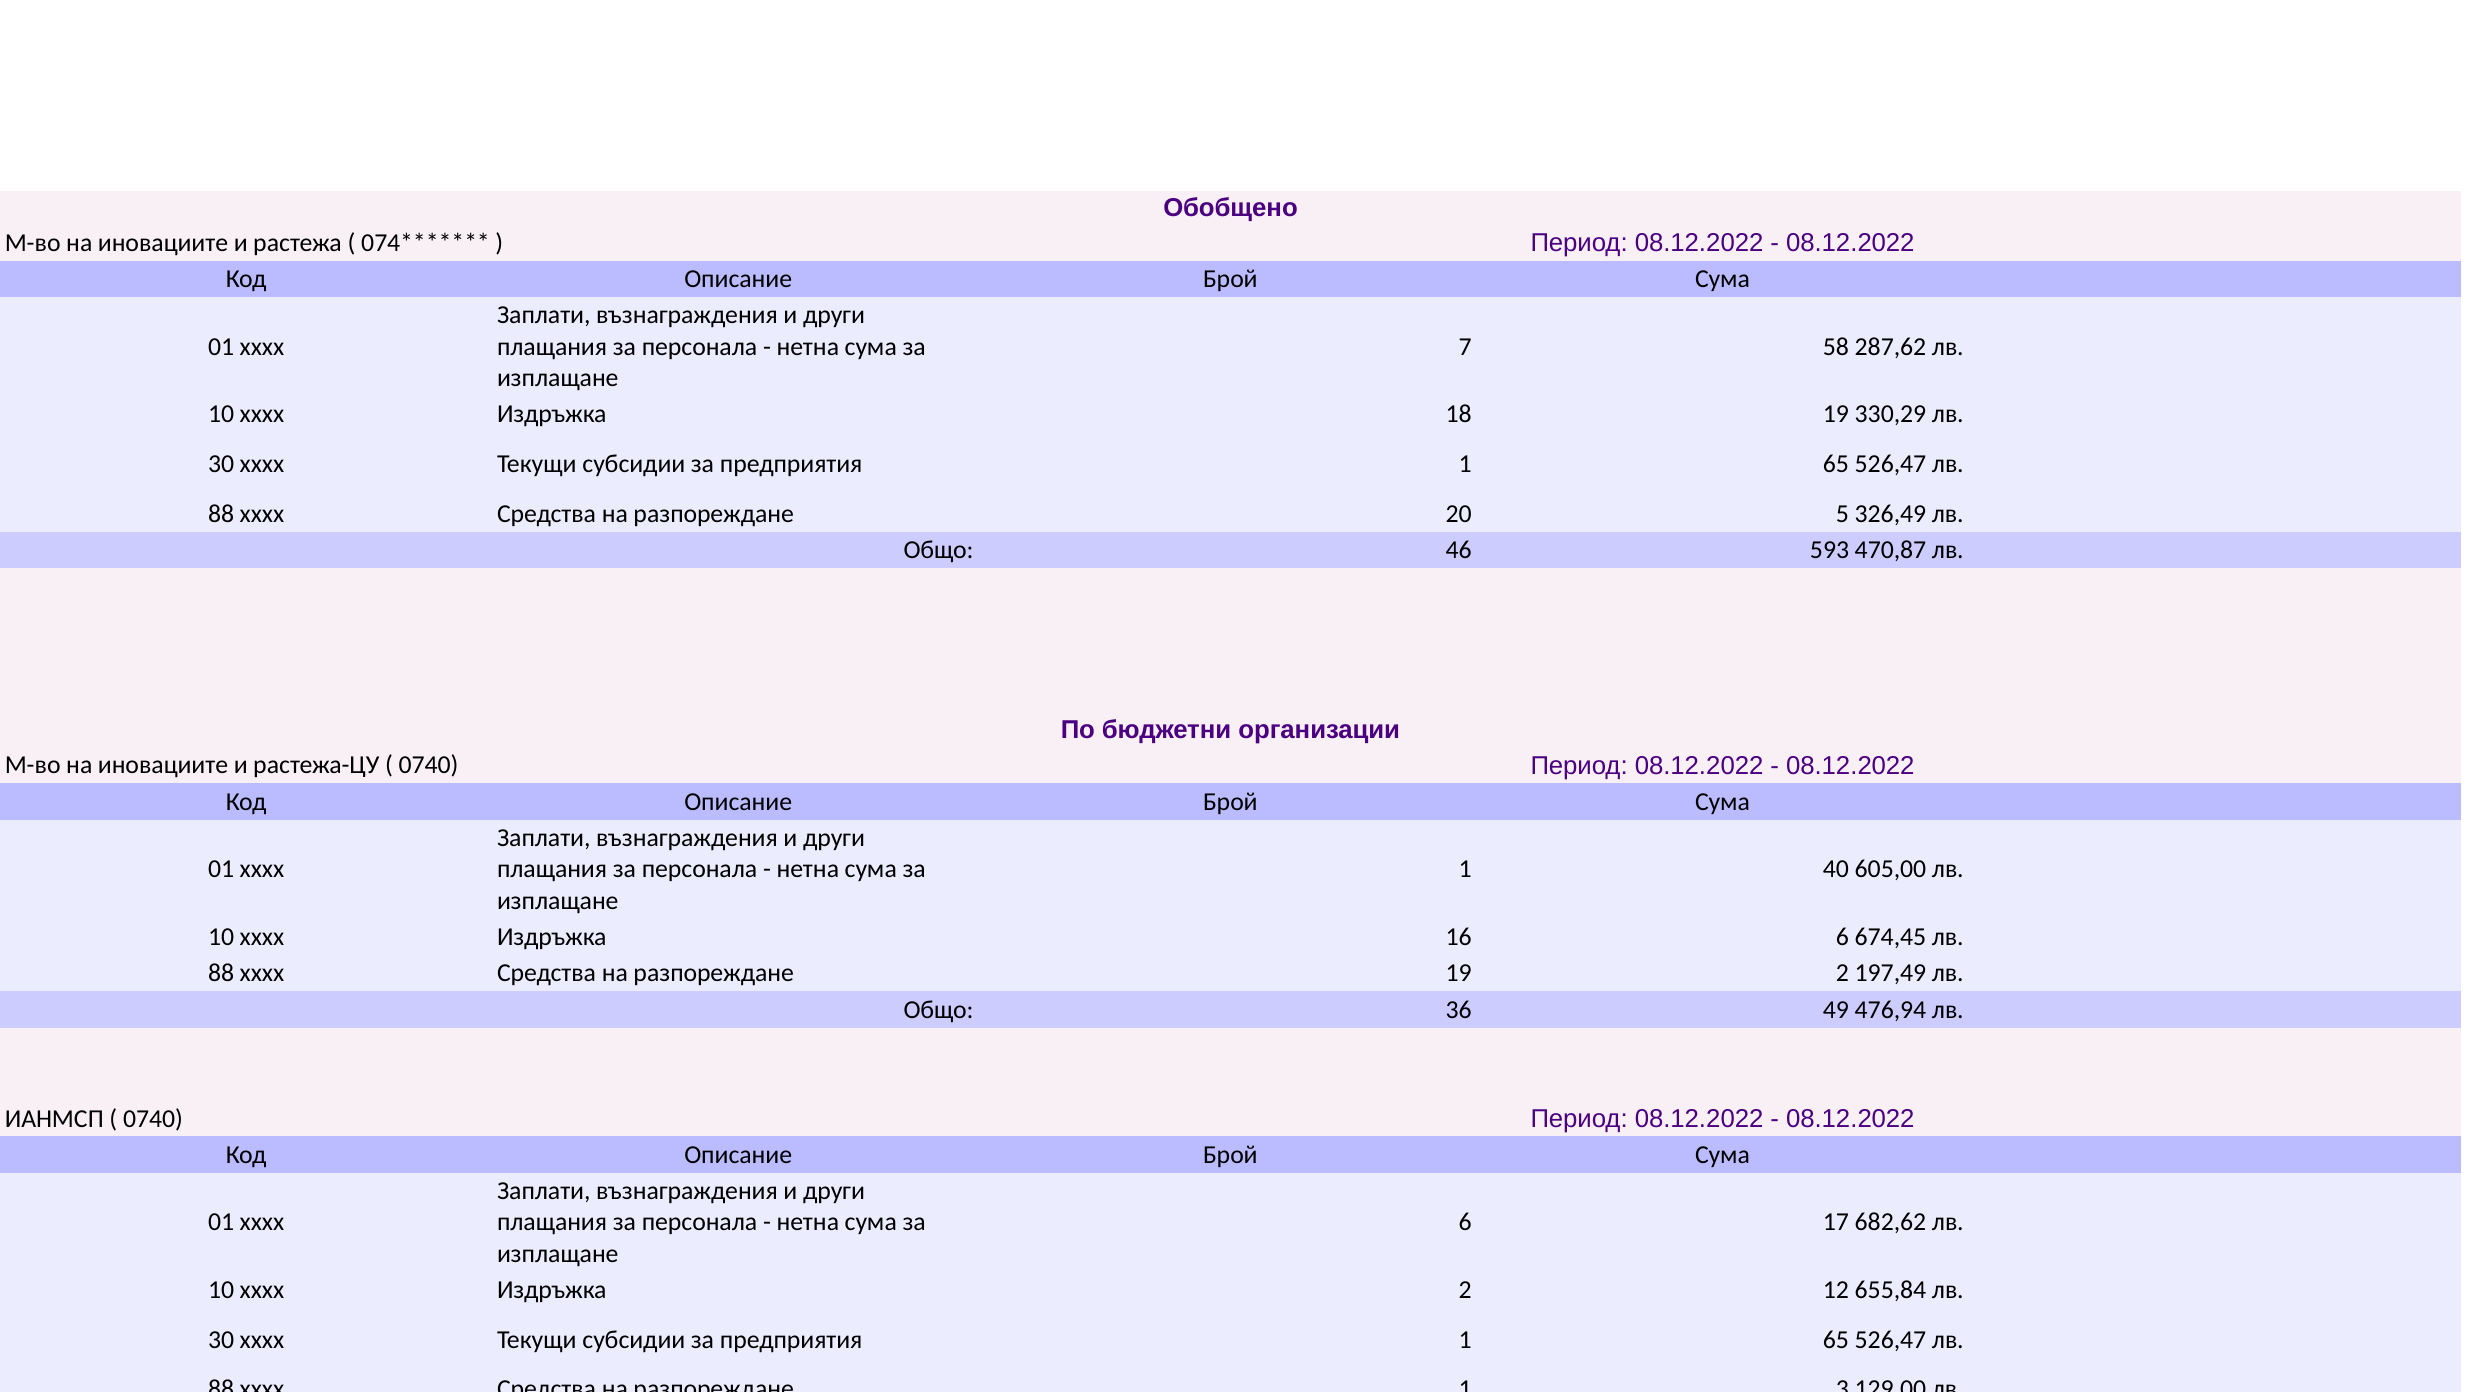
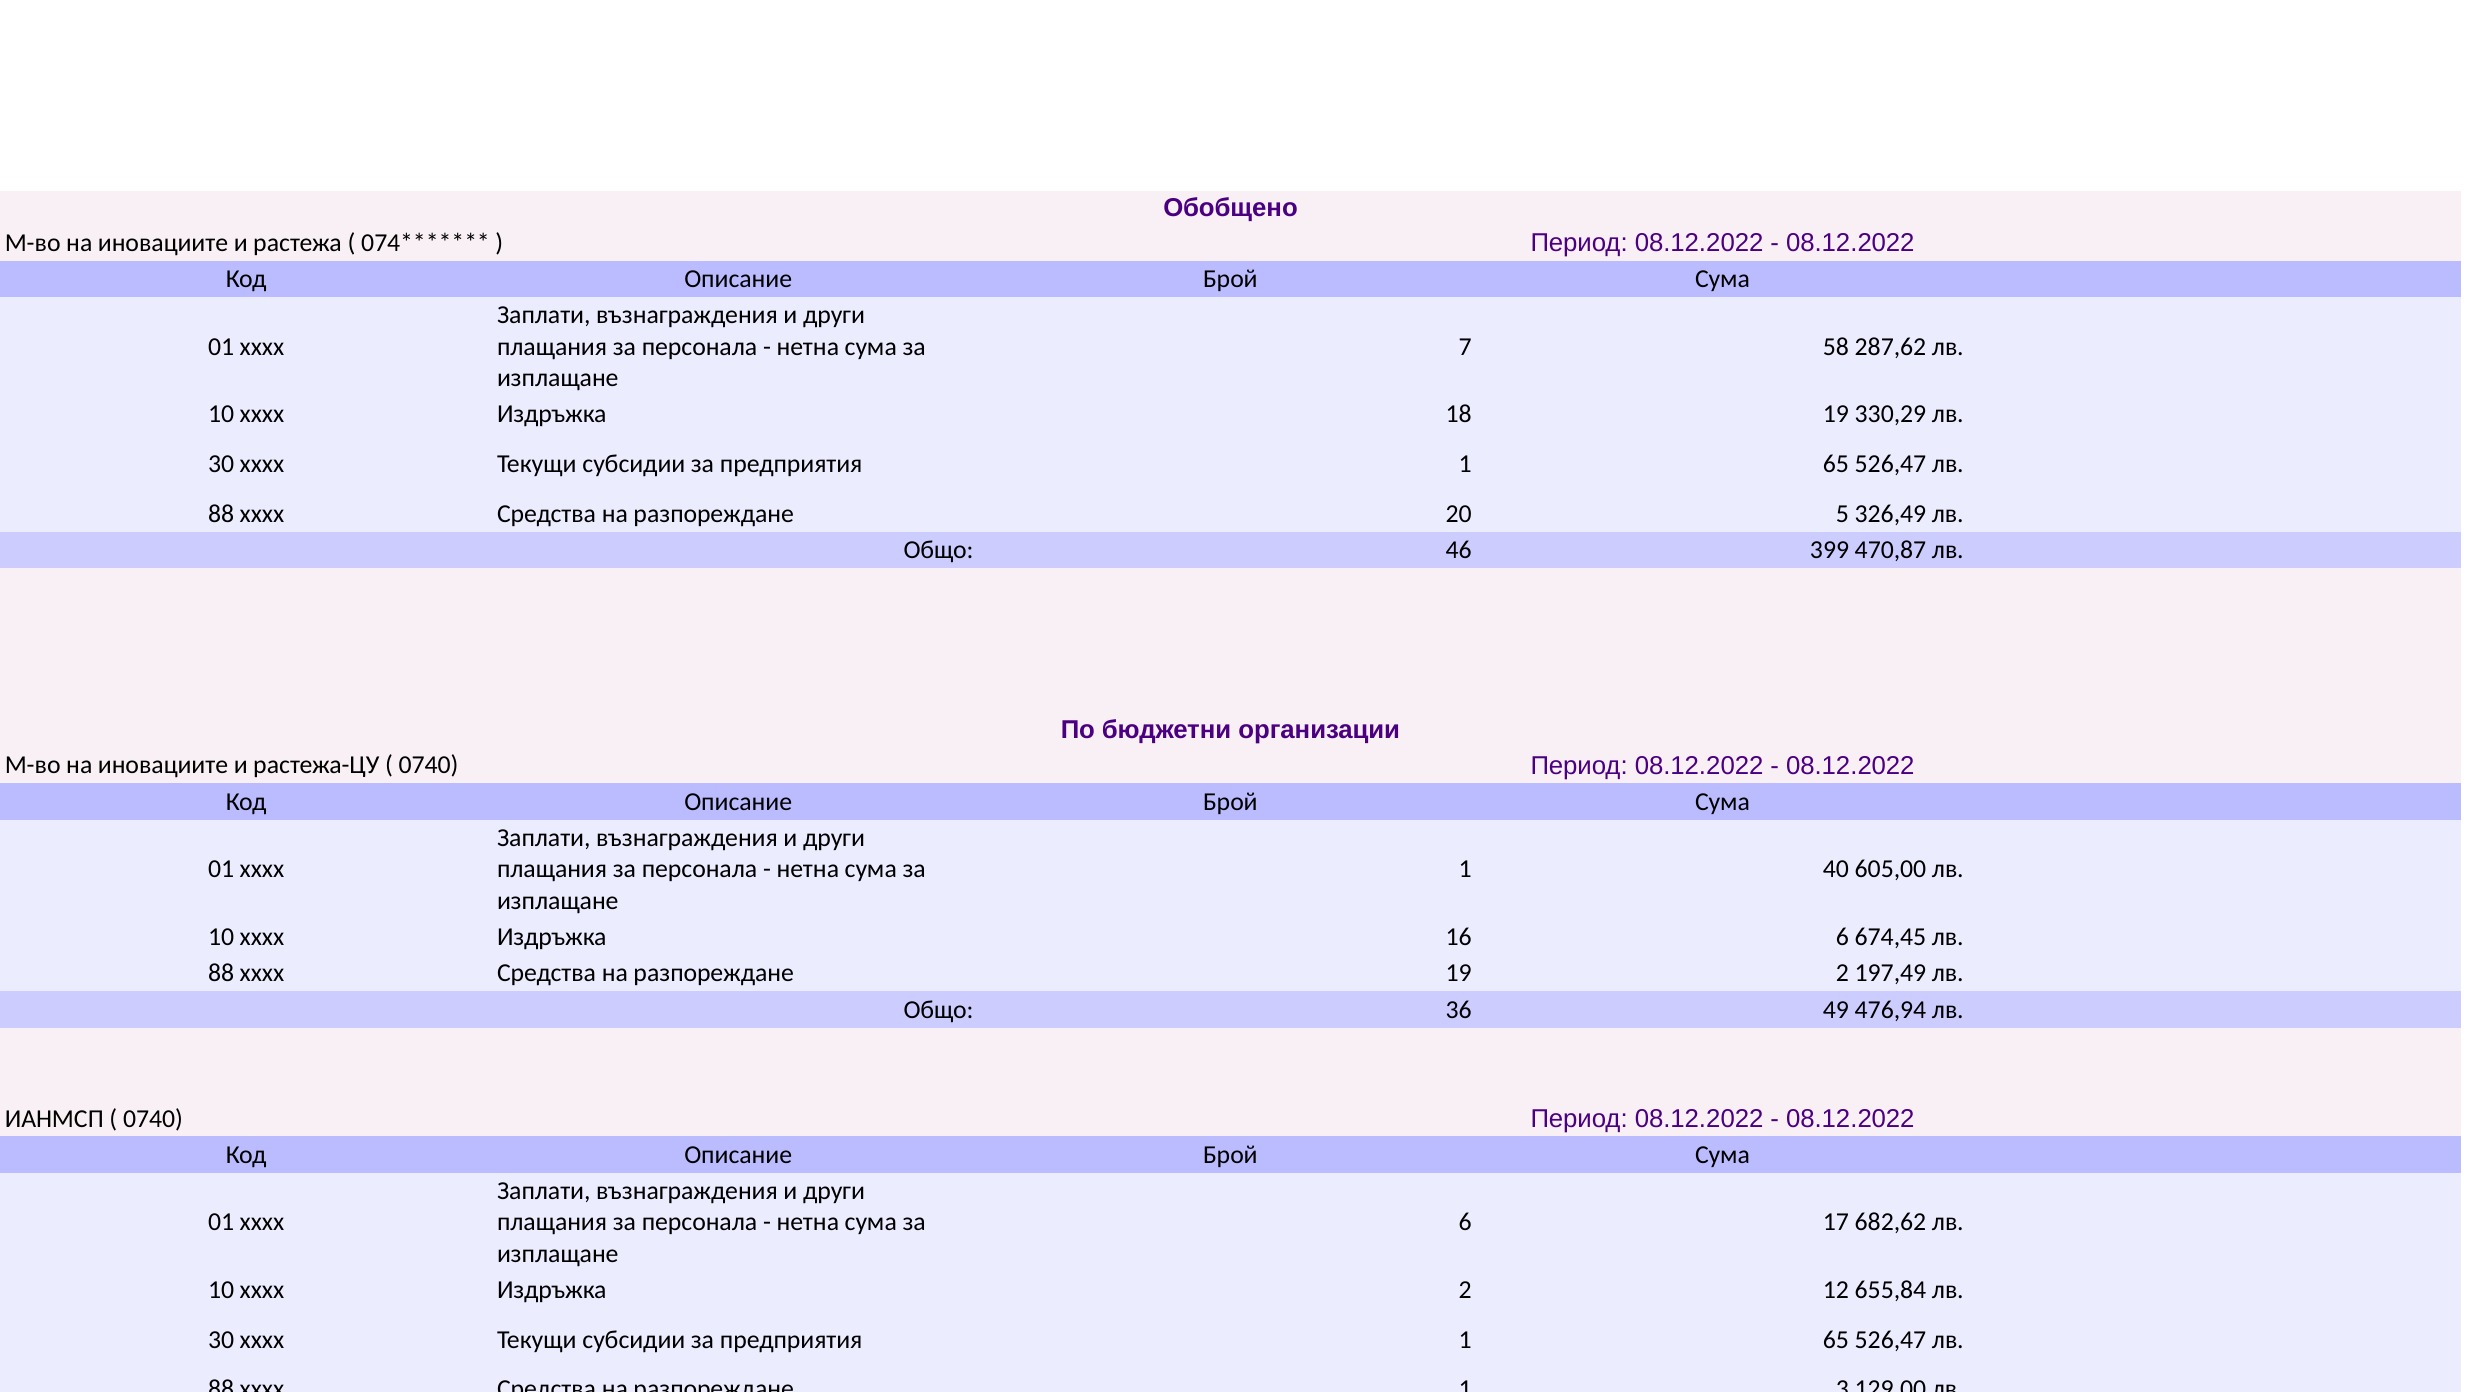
593: 593 -> 399 (1830, 550)
